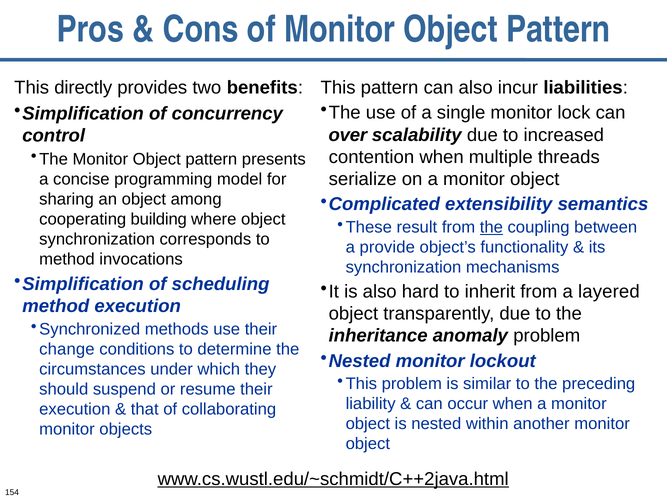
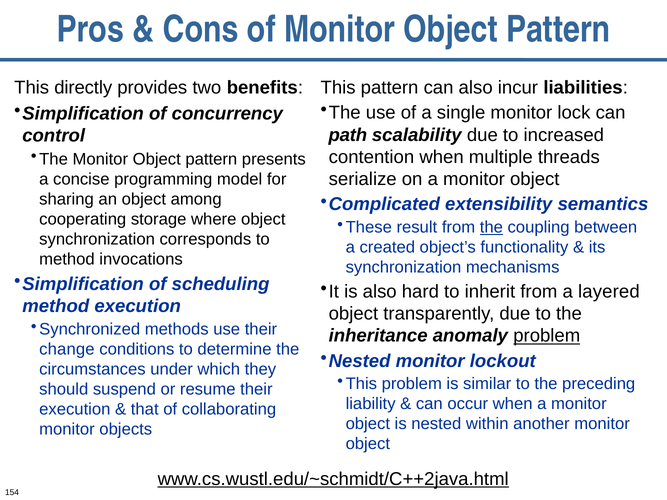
over: over -> path (348, 135)
building: building -> storage (159, 219)
provide: provide -> created (387, 248)
problem underline: none -> present (547, 336)
